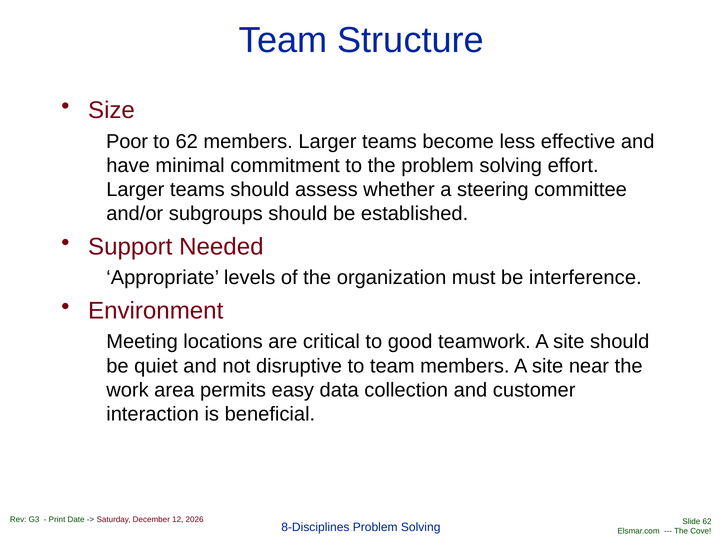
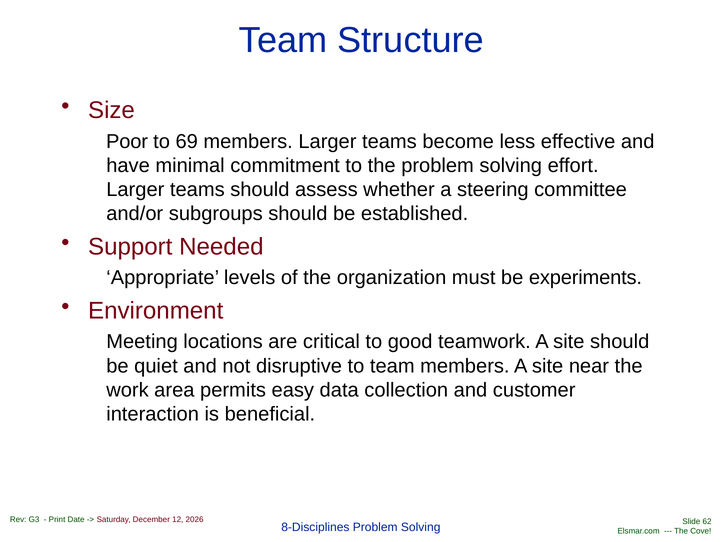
to 62: 62 -> 69 (187, 142)
interference: interference -> experiments (585, 278)
